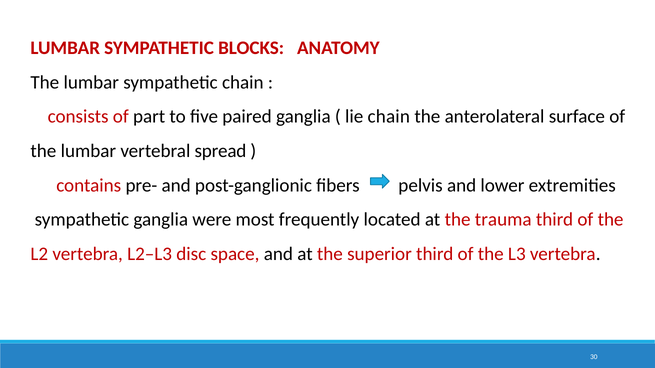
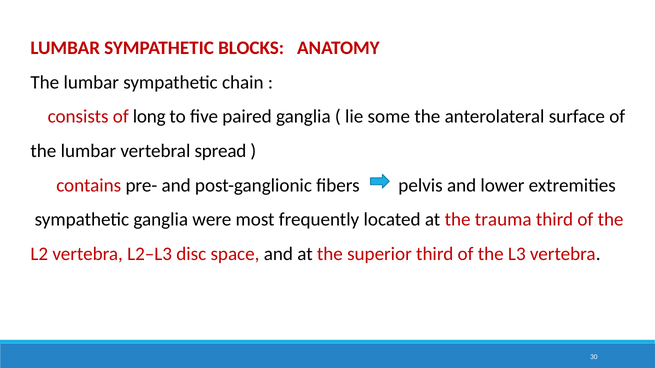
part: part -> long (149, 117)
lie chain: chain -> some (389, 117)
